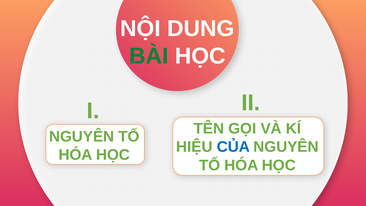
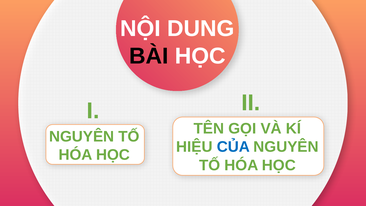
BÀI colour: green -> black (149, 56)
